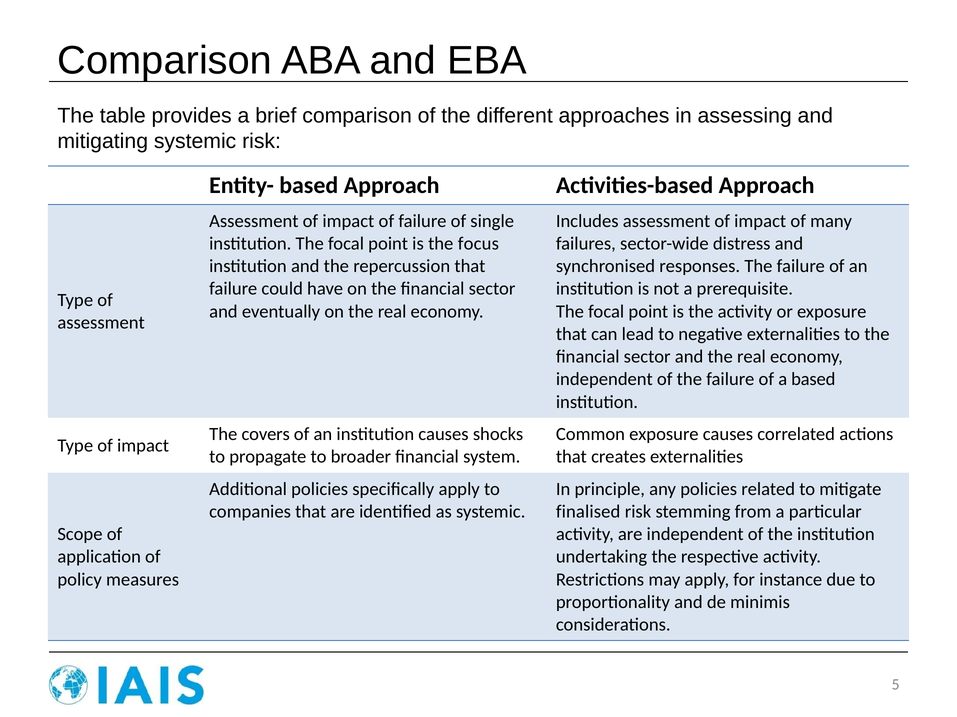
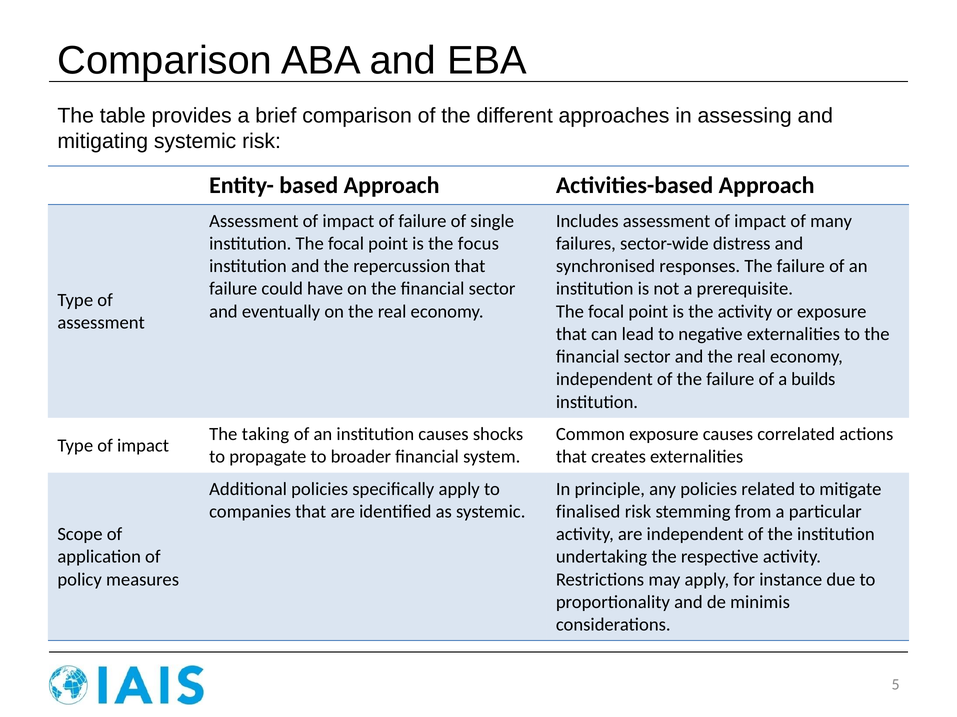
a based: based -> builds (813, 380)
covers: covers -> taking (266, 435)
